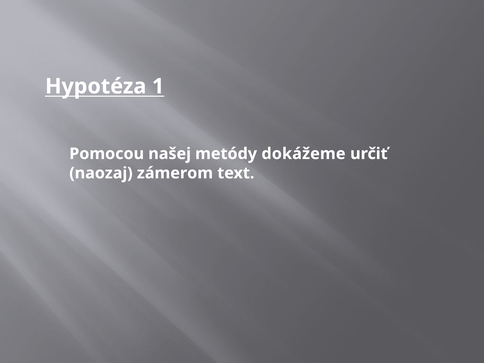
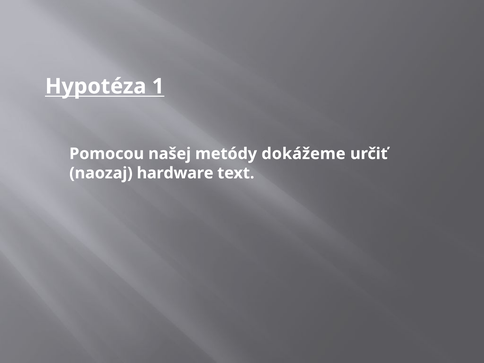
zámerom: zámerom -> hardware (175, 173)
